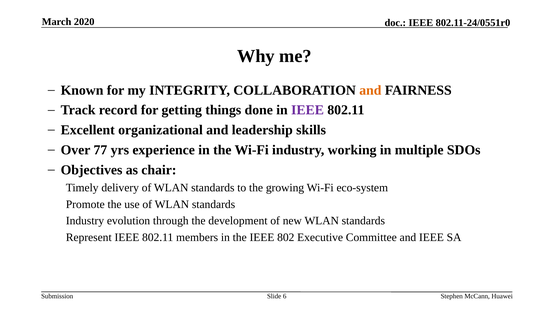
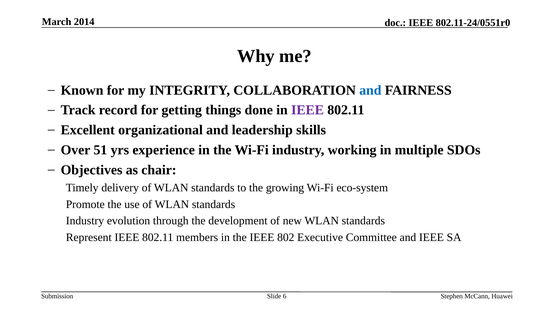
2020: 2020 -> 2014 (84, 22)
and colour: orange -> blue (370, 90)
77: 77 -> 51 (100, 150)
